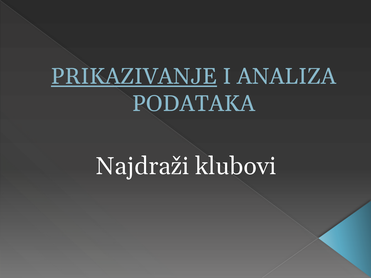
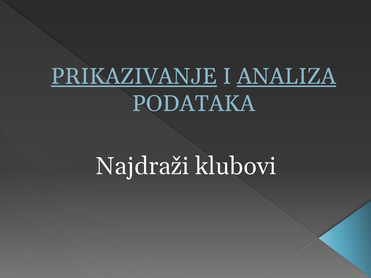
ANALIZA underline: none -> present (286, 77)
